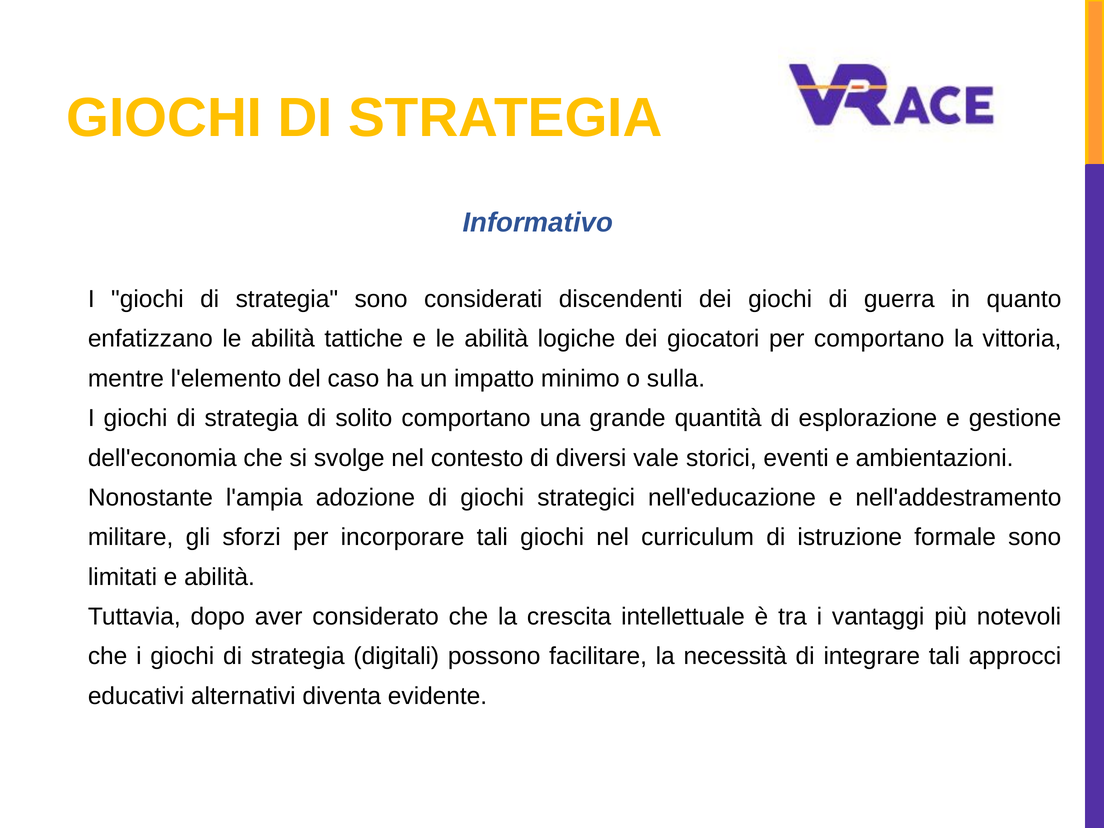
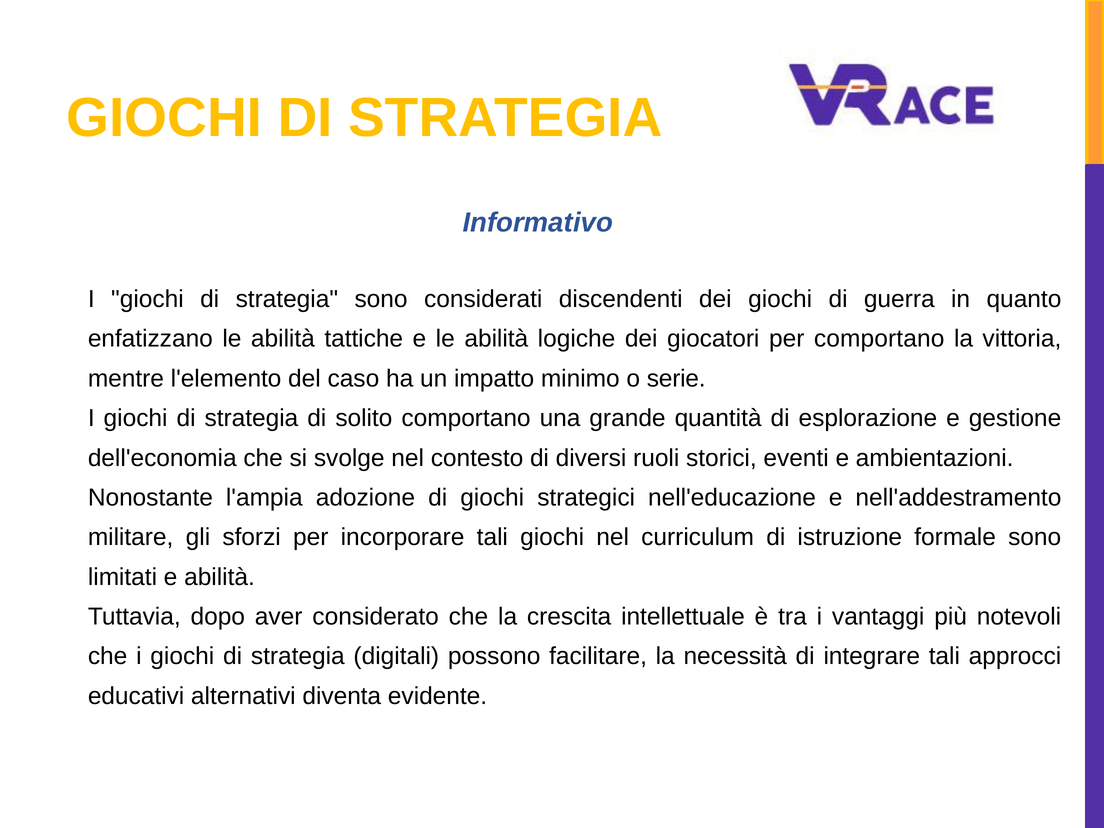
sulla: sulla -> serie (676, 379)
vale: vale -> ruoli (656, 458)
